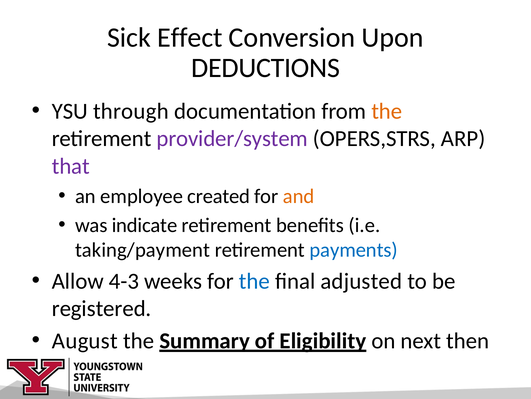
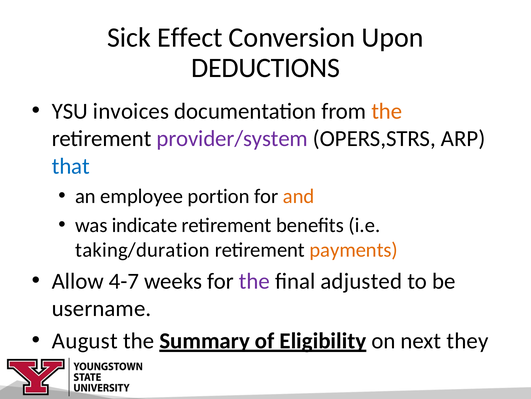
through: through -> invoices (131, 111)
that colour: purple -> blue (71, 166)
created: created -> portion (219, 196)
taking/payment: taking/payment -> taking/duration (143, 250)
payments colour: blue -> orange (354, 250)
4-3: 4-3 -> 4-7 (124, 281)
the colour: blue -> purple (254, 281)
registered: registered -> username (102, 308)
then: then -> they (468, 340)
